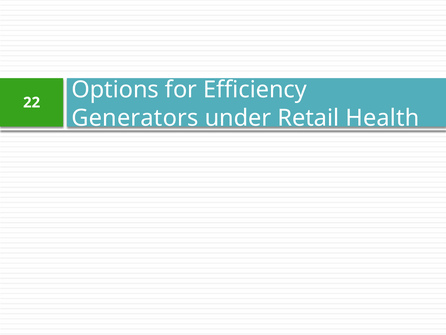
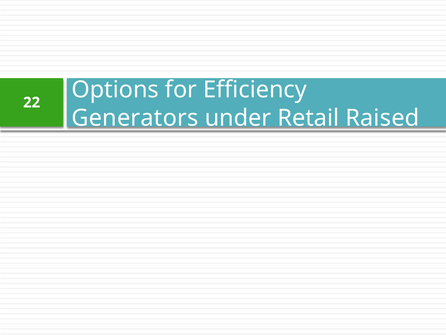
Health: Health -> Raised (382, 118)
